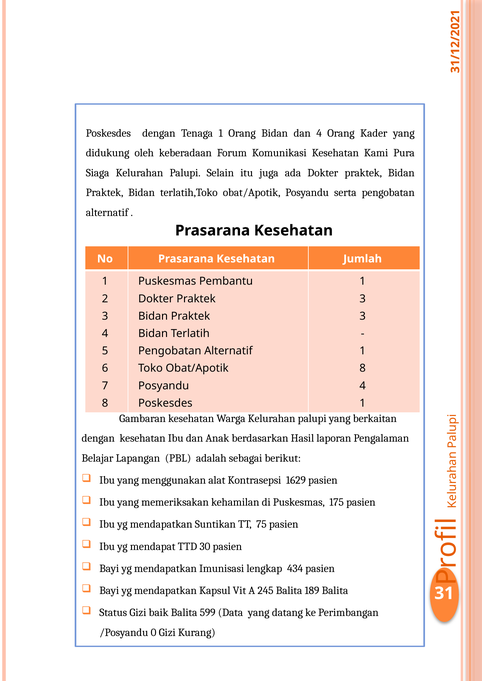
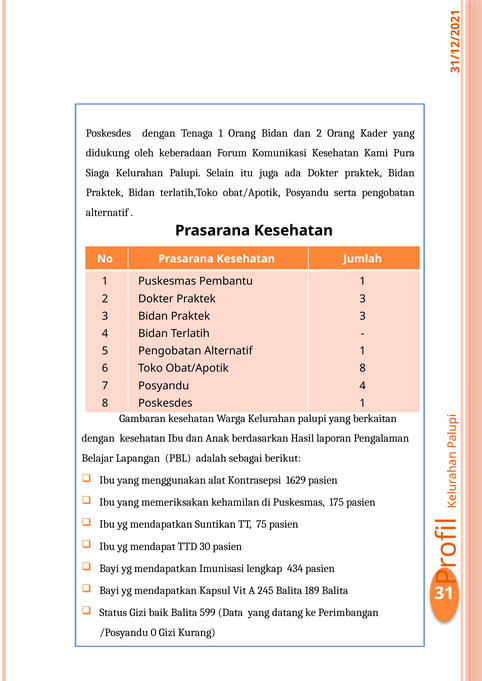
dan 4: 4 -> 2 (319, 133)
